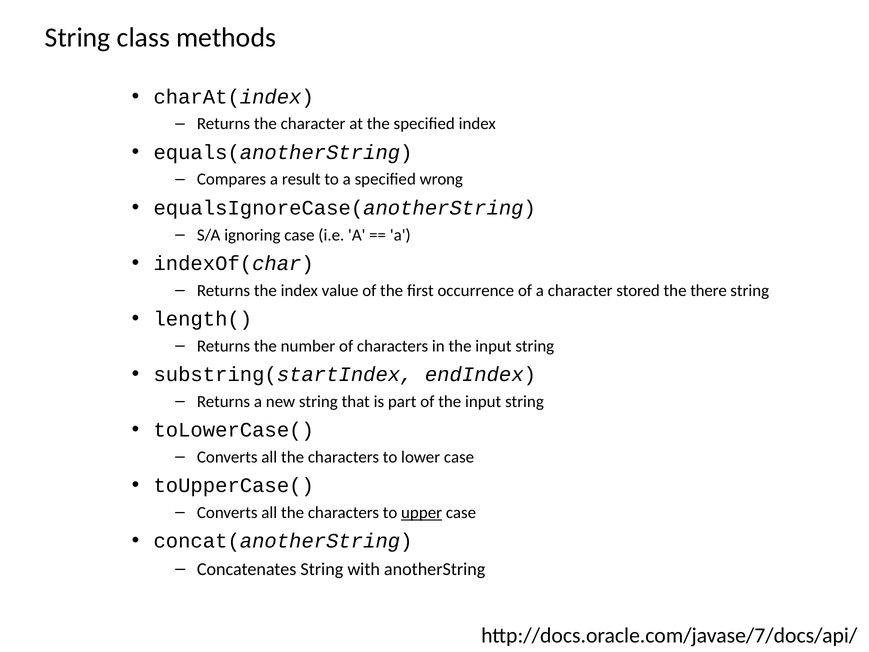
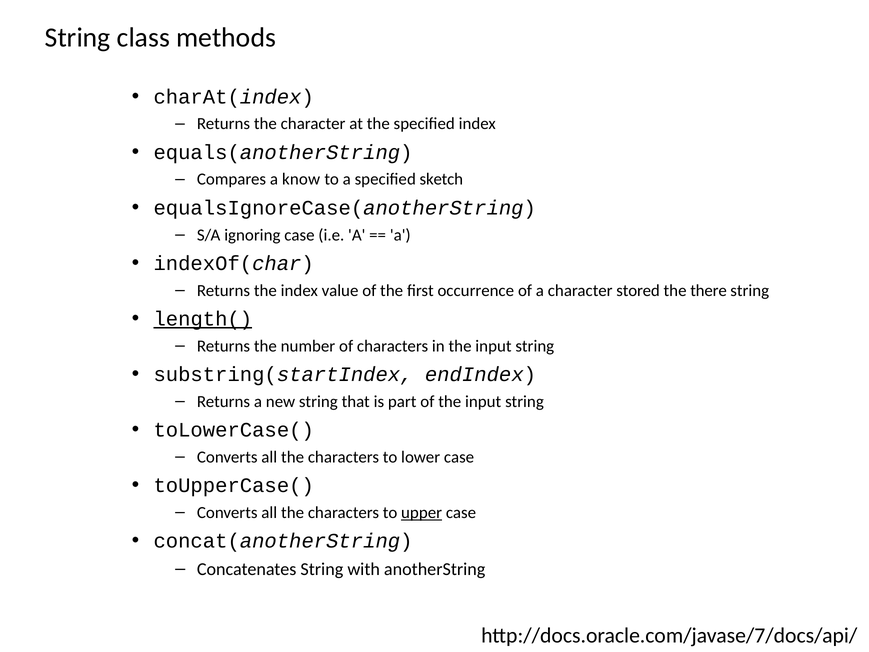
result: result -> know (301, 179)
wrong: wrong -> sketch (441, 179)
length( underline: none -> present (203, 319)
